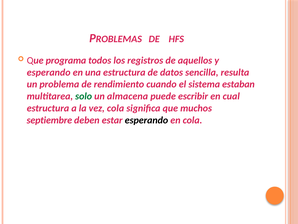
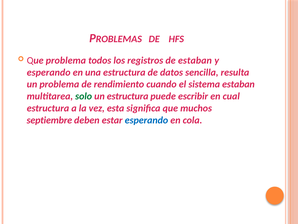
Que programa: programa -> problema (66, 60)
de aquellos: aquellos -> estaban (195, 60)
un almacena: almacena -> estructura (128, 96)
vez cola: cola -> esta (116, 108)
esperando colour: black -> blue (146, 120)
